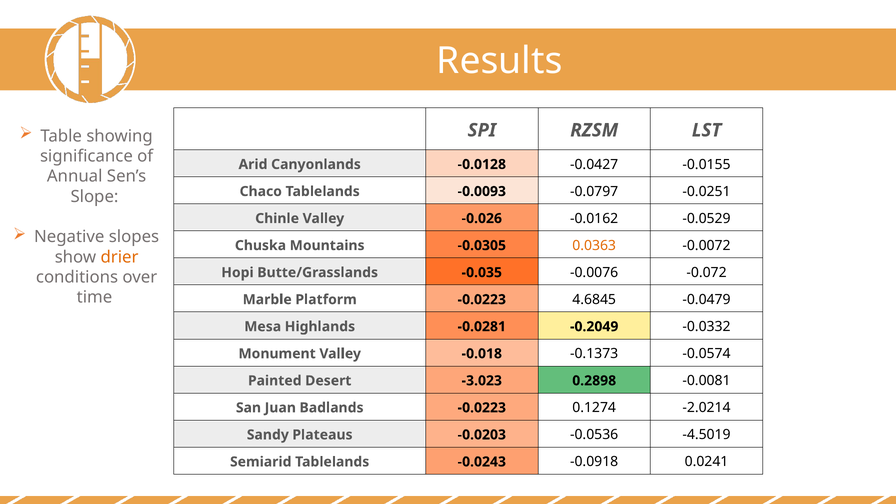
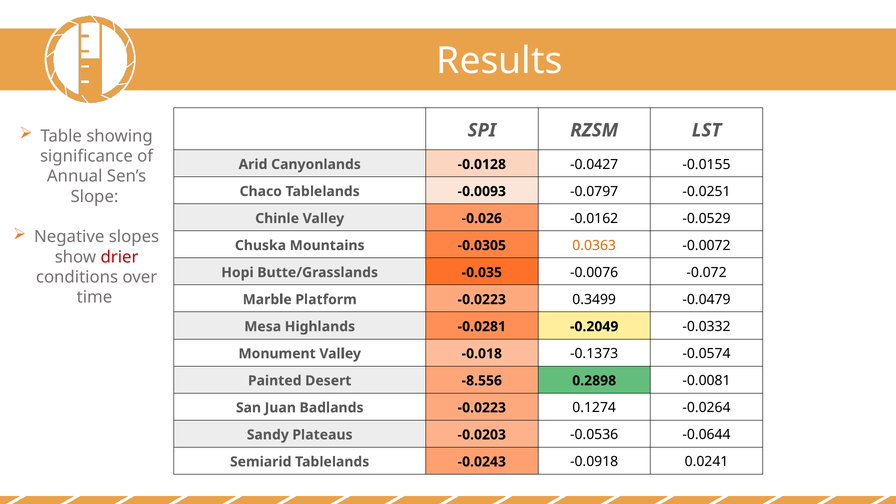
drier colour: orange -> red (120, 257)
4.6845: 4.6845 -> 0.3499 (594, 300)
-3.023: -3.023 -> -8.556 (482, 381)
-2.0214: -2.0214 -> -0.0264 (707, 408)
-4.5019: -4.5019 -> -0.0644 (707, 435)
